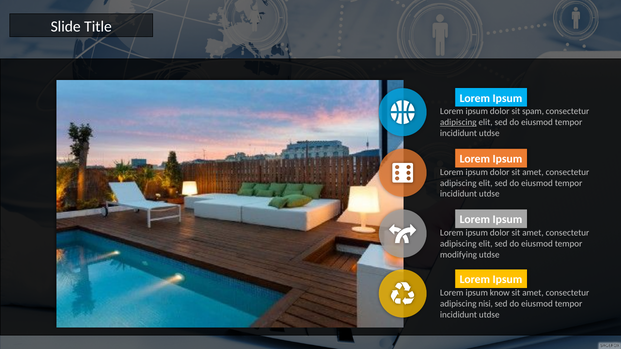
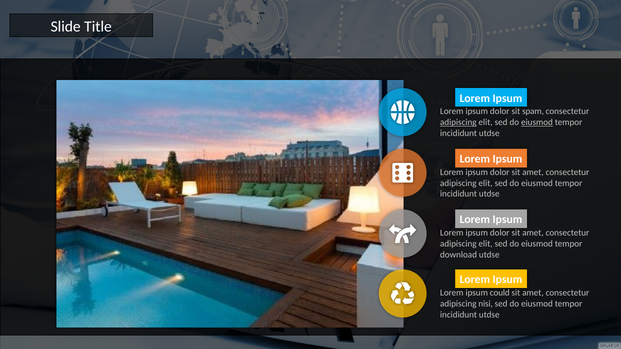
eiusmod underline: none -> present (537, 122)
modifying: modifying -> download (459, 255)
know: know -> could (500, 293)
